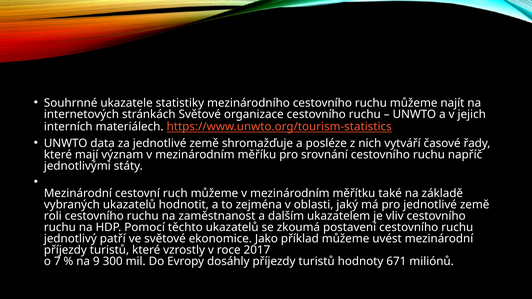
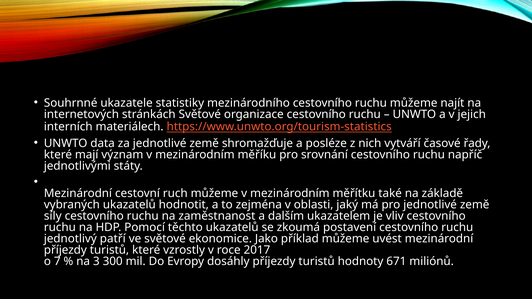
roli: roli -> síly (53, 216)
9: 9 -> 3 (96, 261)
